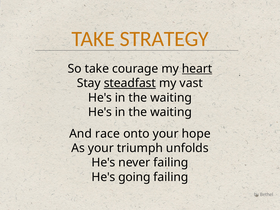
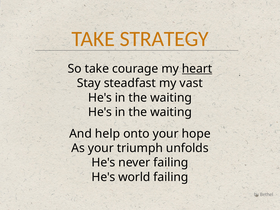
steadfast underline: present -> none (130, 83)
race: race -> help (108, 134)
going: going -> world (134, 177)
